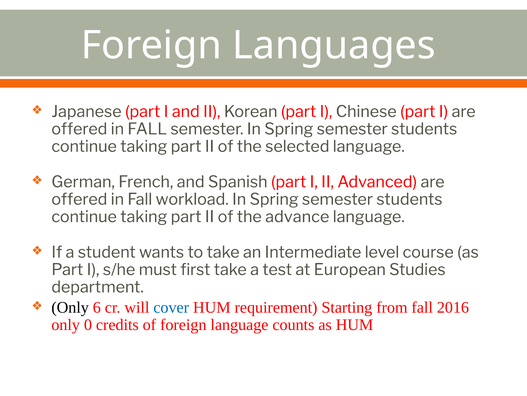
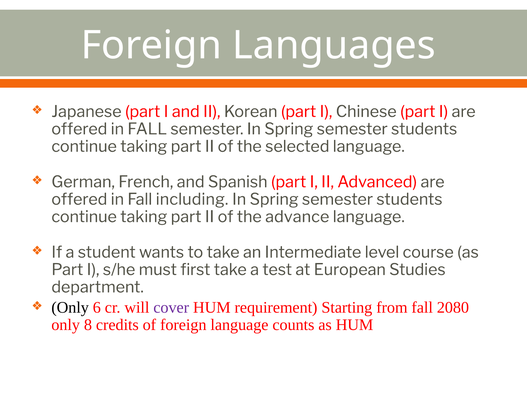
workload: workload -> including (192, 199)
cover colour: blue -> purple (171, 307)
2016: 2016 -> 2080 (453, 307)
0: 0 -> 8 (88, 324)
